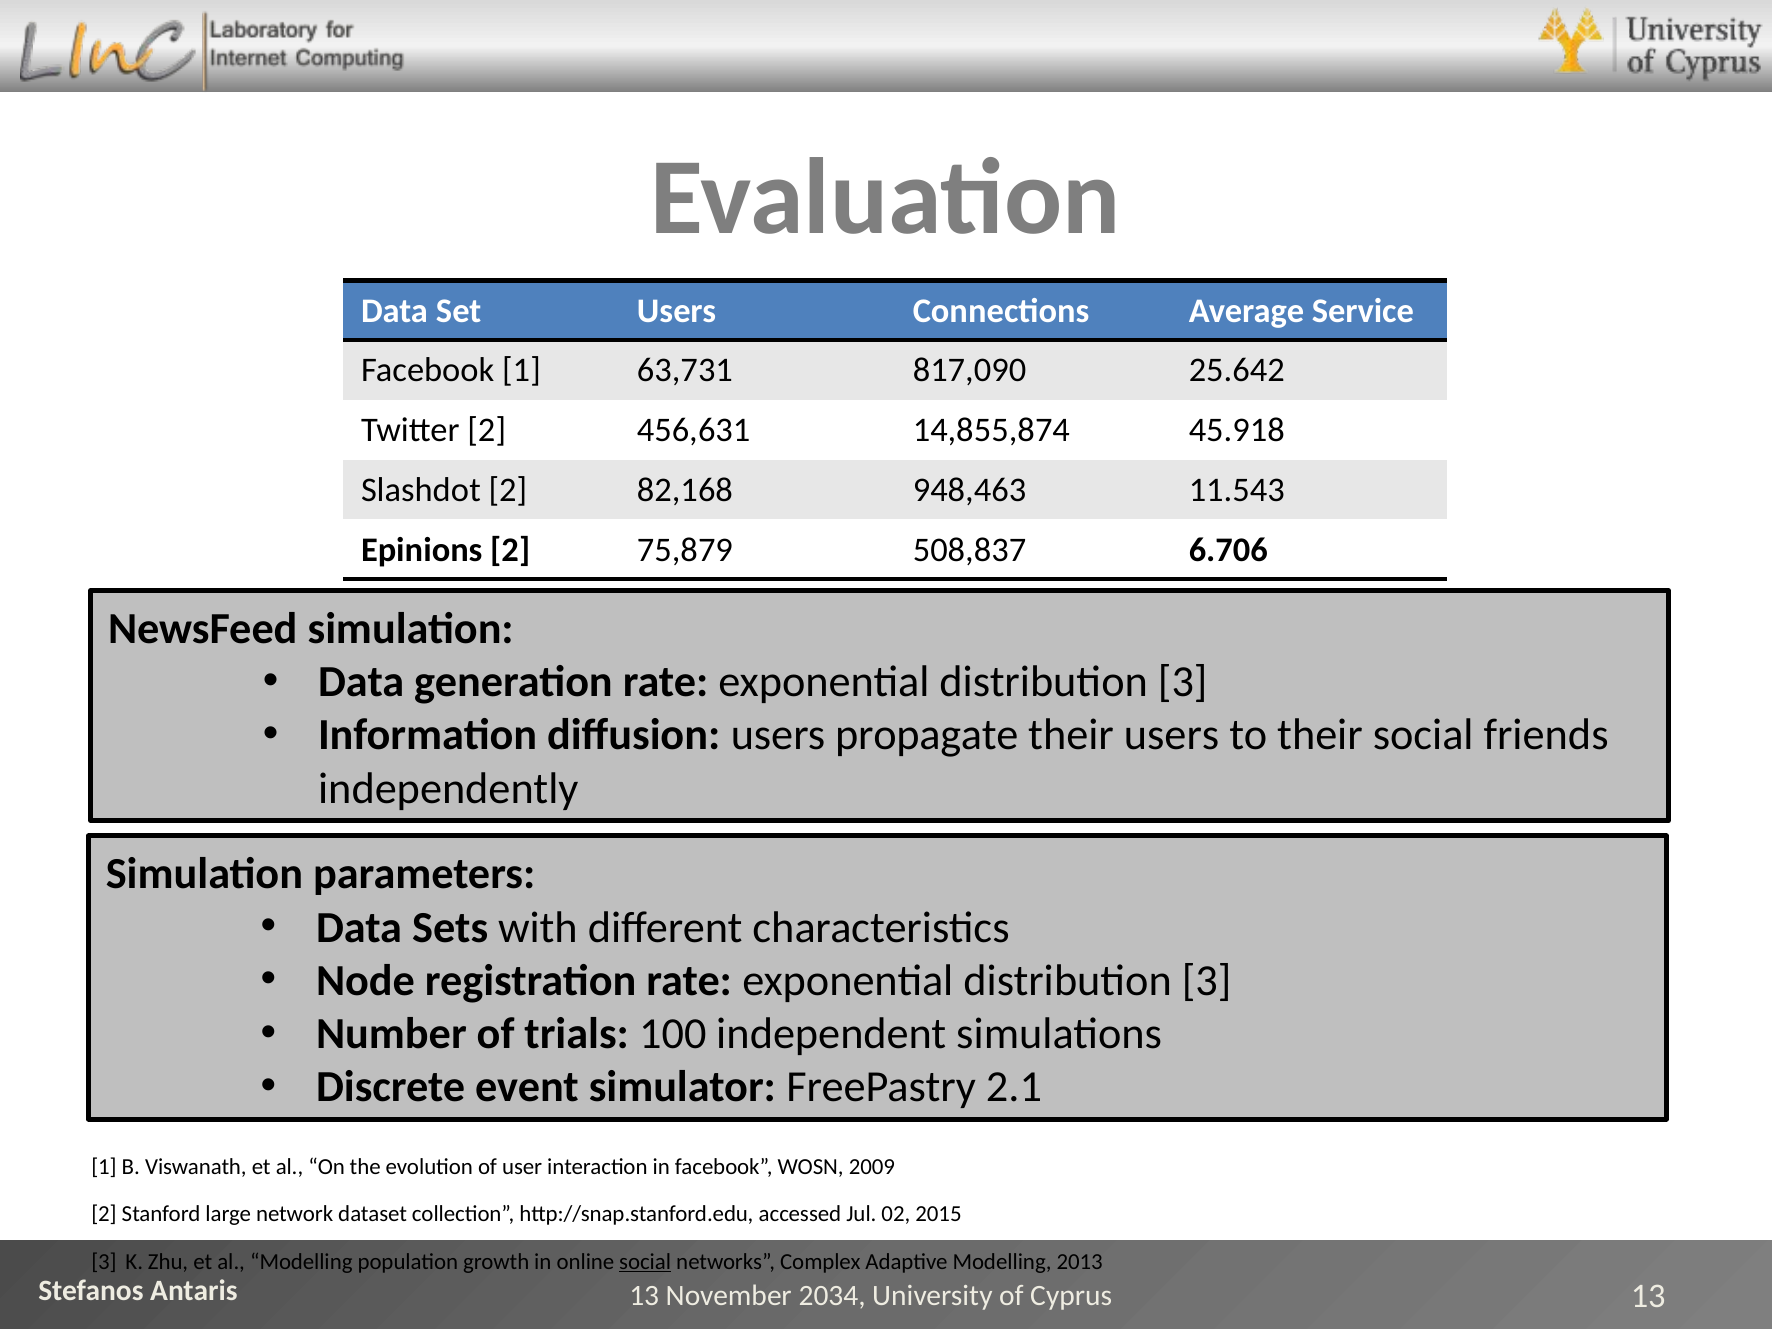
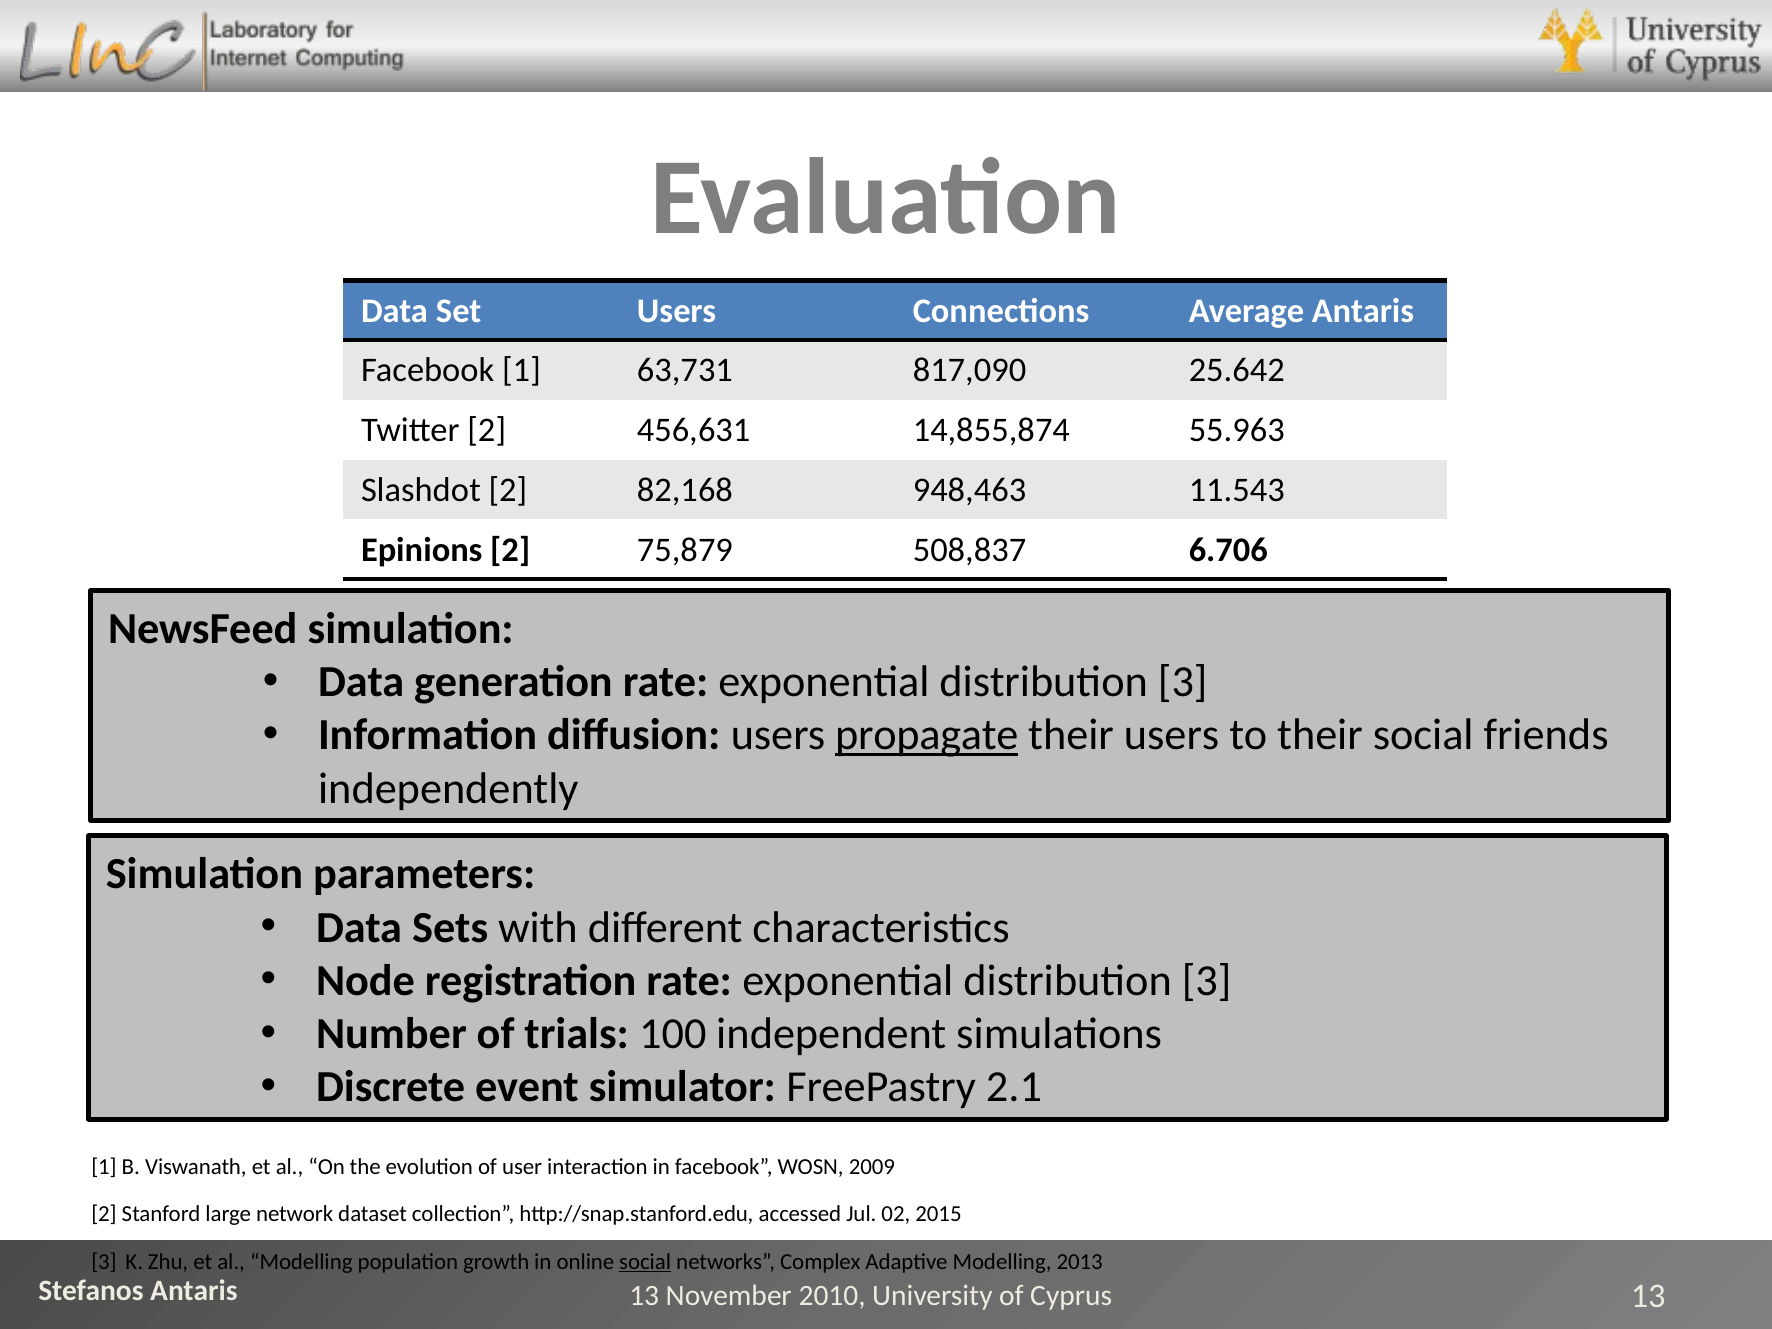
Average Service: Service -> Antaris (1363, 311)
45.918: 45.918 -> 55.963 (1237, 430)
propagate underline: none -> present (927, 735)
2034: 2034 -> 2010 (832, 1296)
